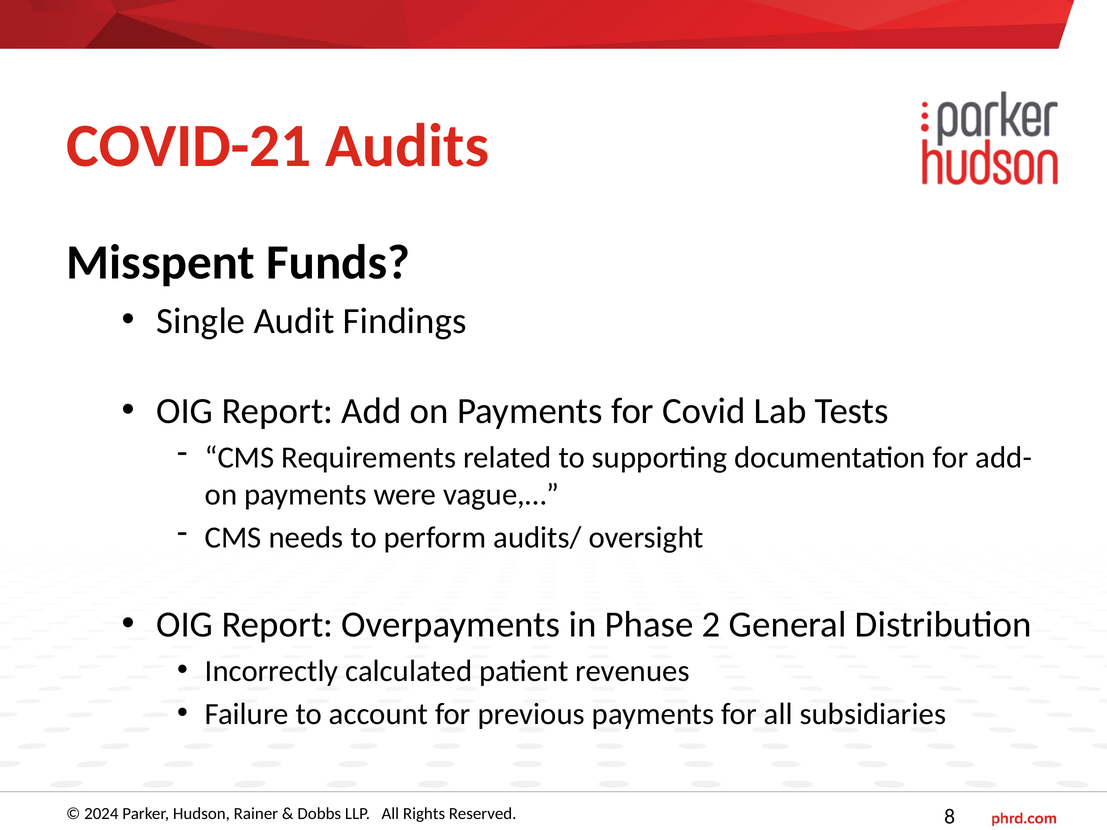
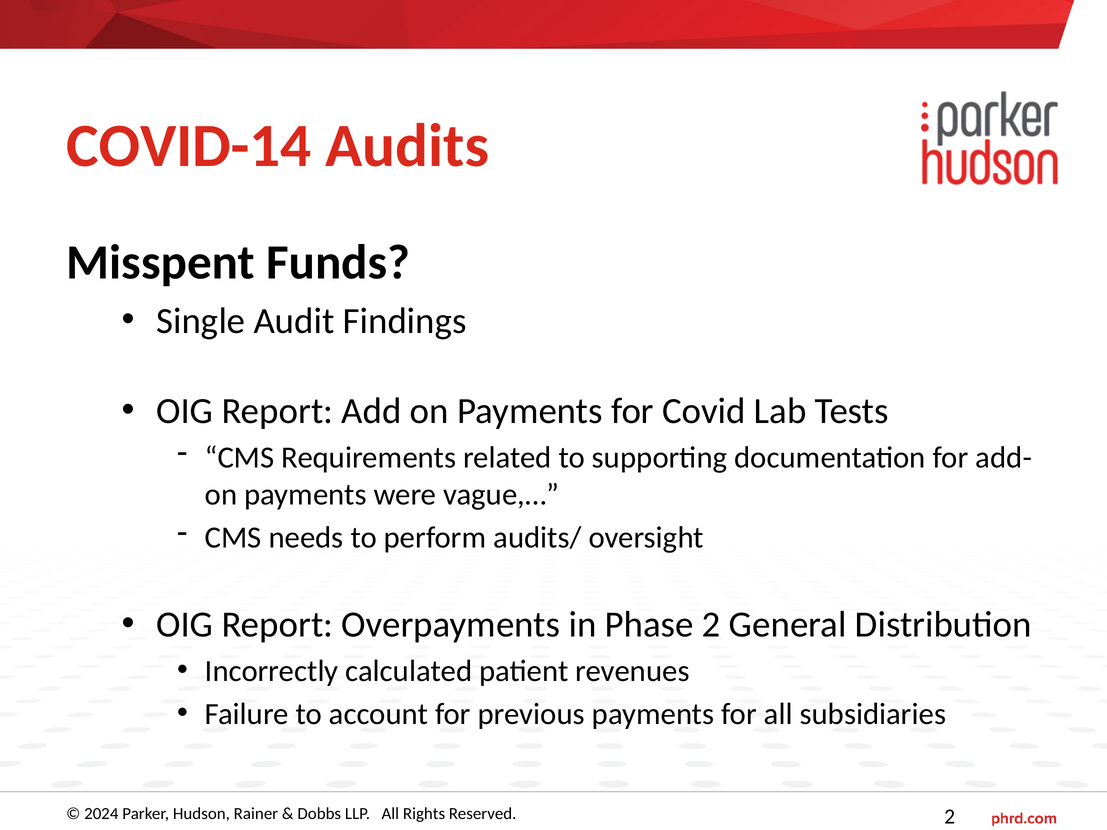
COVID-21: COVID-21 -> COVID-14 (189, 146)
Reserved 8: 8 -> 2 (950, 817)
